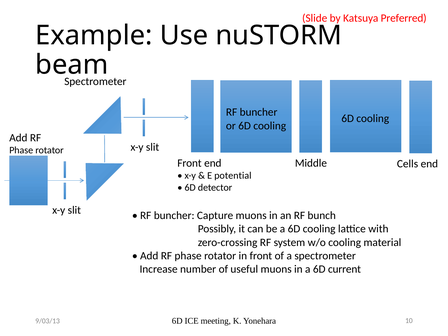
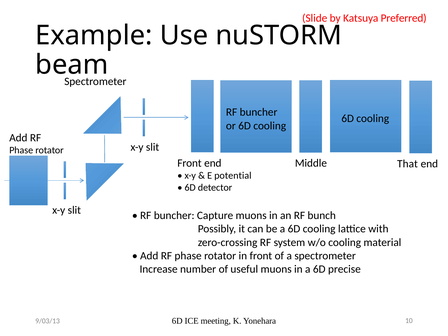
Cells: Cells -> That (408, 164)
current: current -> precise (344, 269)
